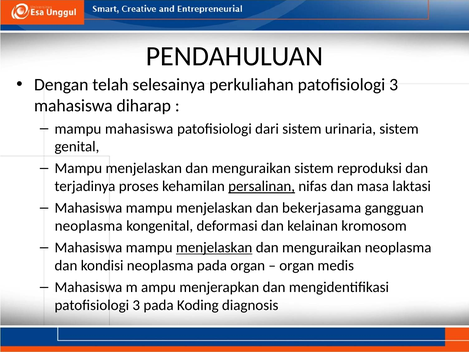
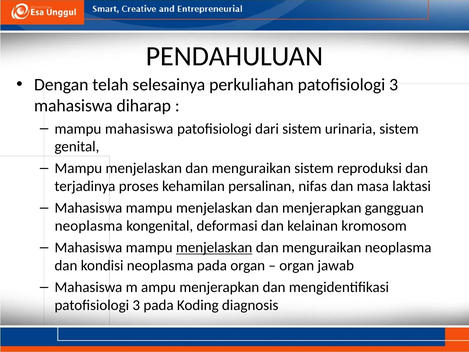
persalinan underline: present -> none (262, 186)
dan bekerjasama: bekerjasama -> menjerapkan (322, 208)
medis: medis -> jawab (336, 265)
